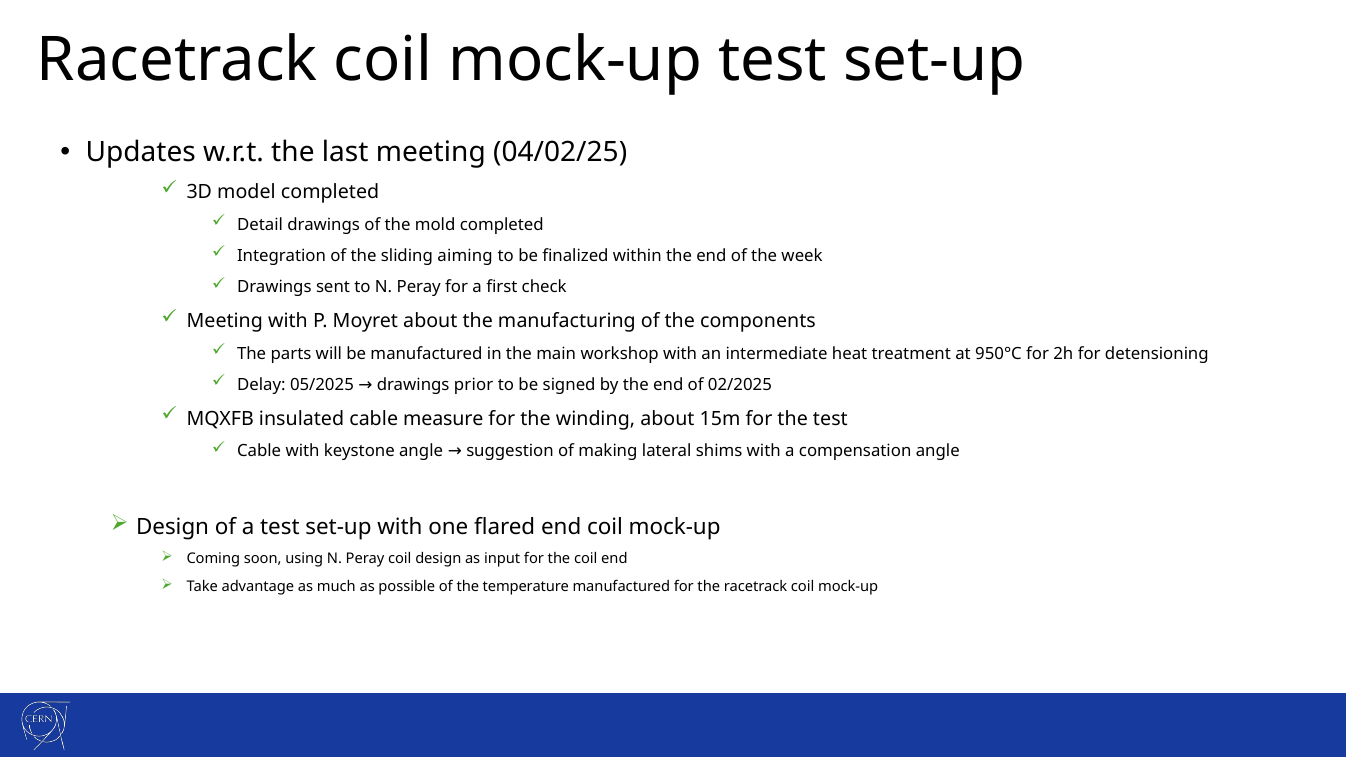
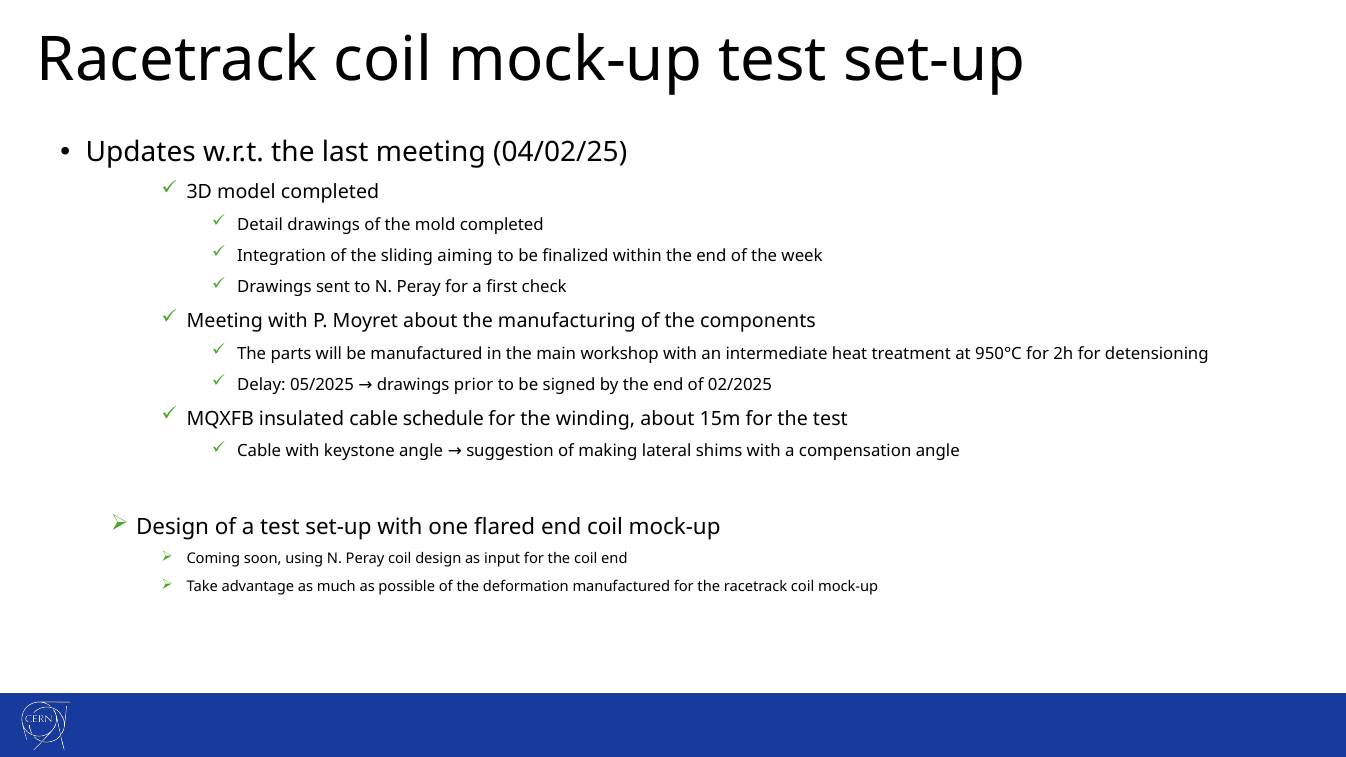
measure: measure -> schedule (443, 419)
temperature: temperature -> deformation (526, 587)
